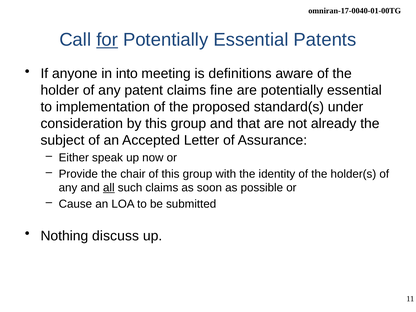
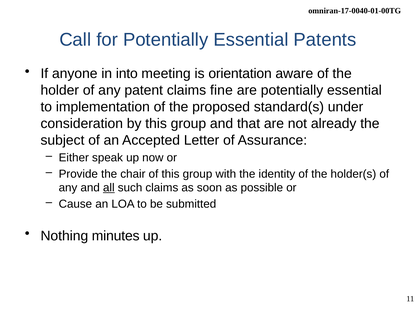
for underline: present -> none (107, 40)
definitions: definitions -> orientation (240, 74)
discuss: discuss -> minutes (116, 236)
